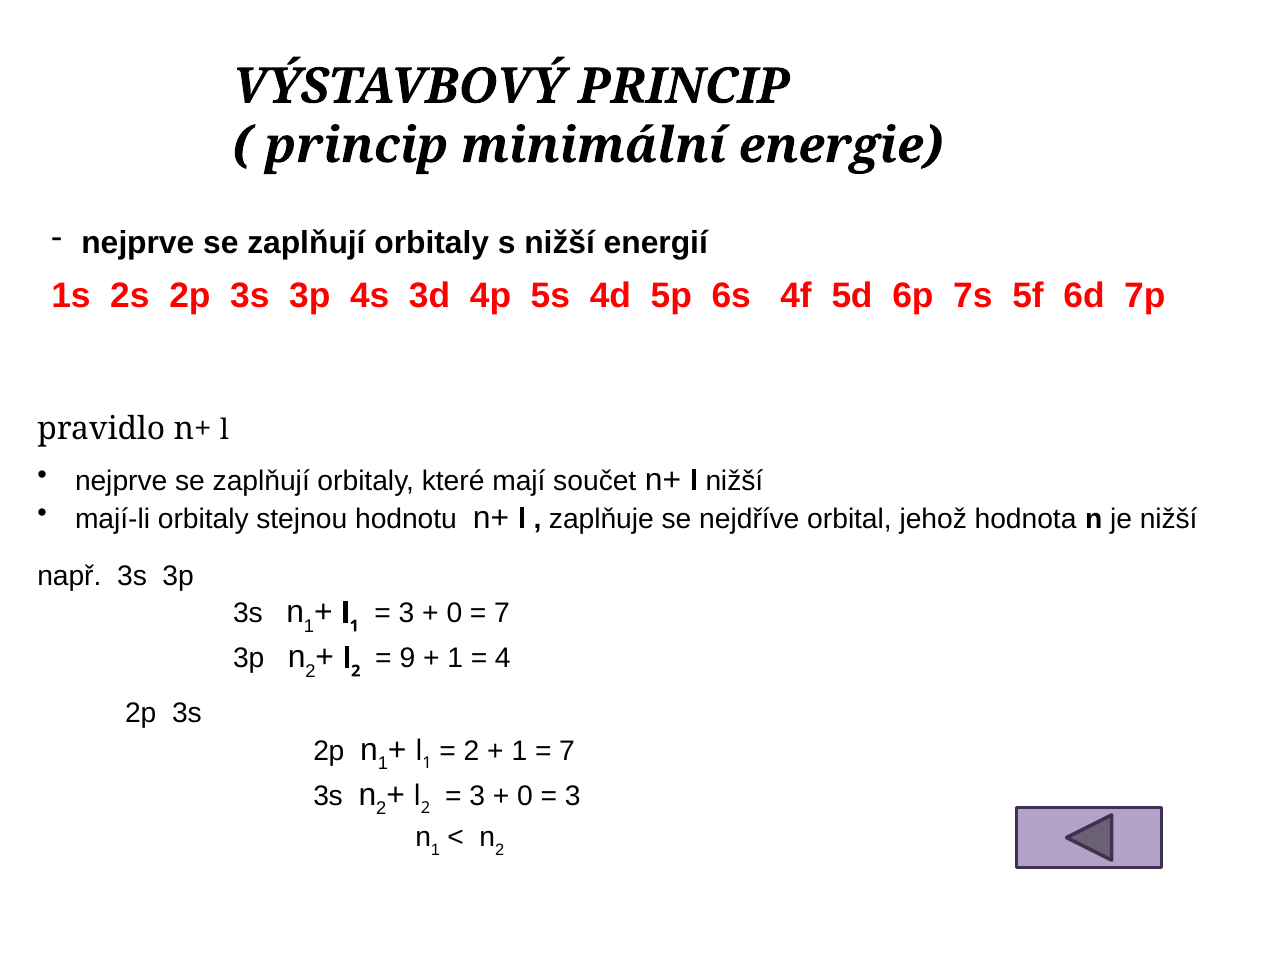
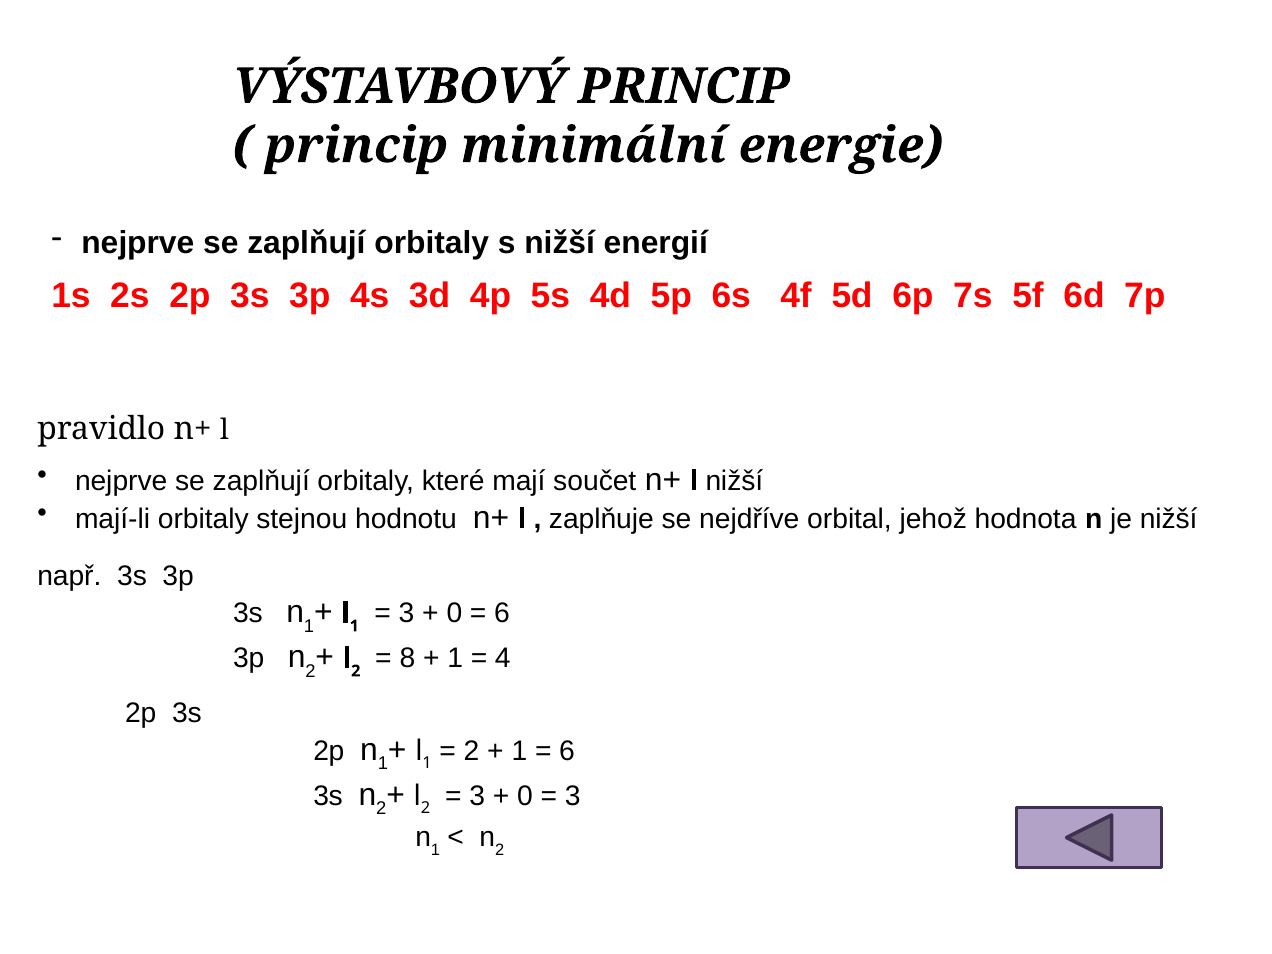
7: 7 -> 6 (502, 614)
9: 9 -> 8 (407, 659)
7: 7 -> 6 (567, 751)
